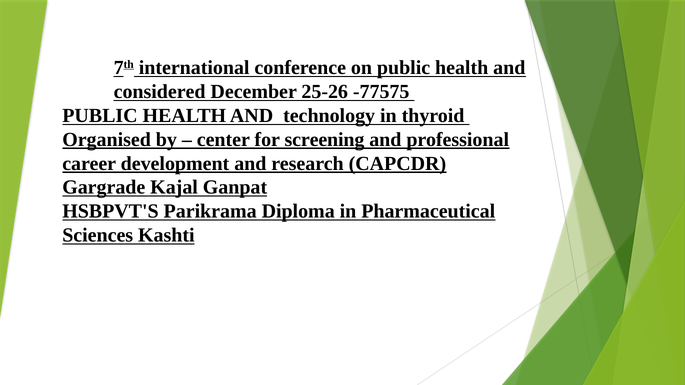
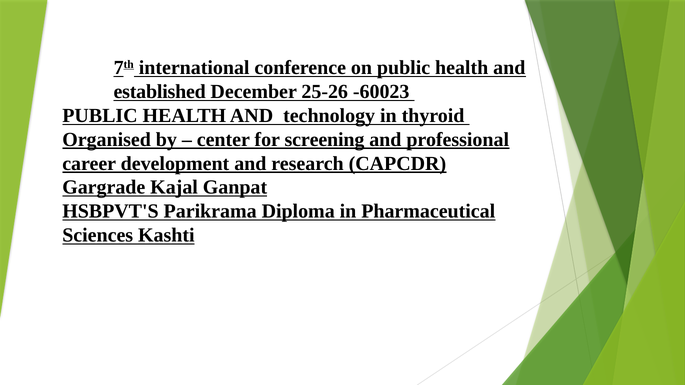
considered: considered -> established (160, 92)
-77575: -77575 -> -60023 (381, 92)
